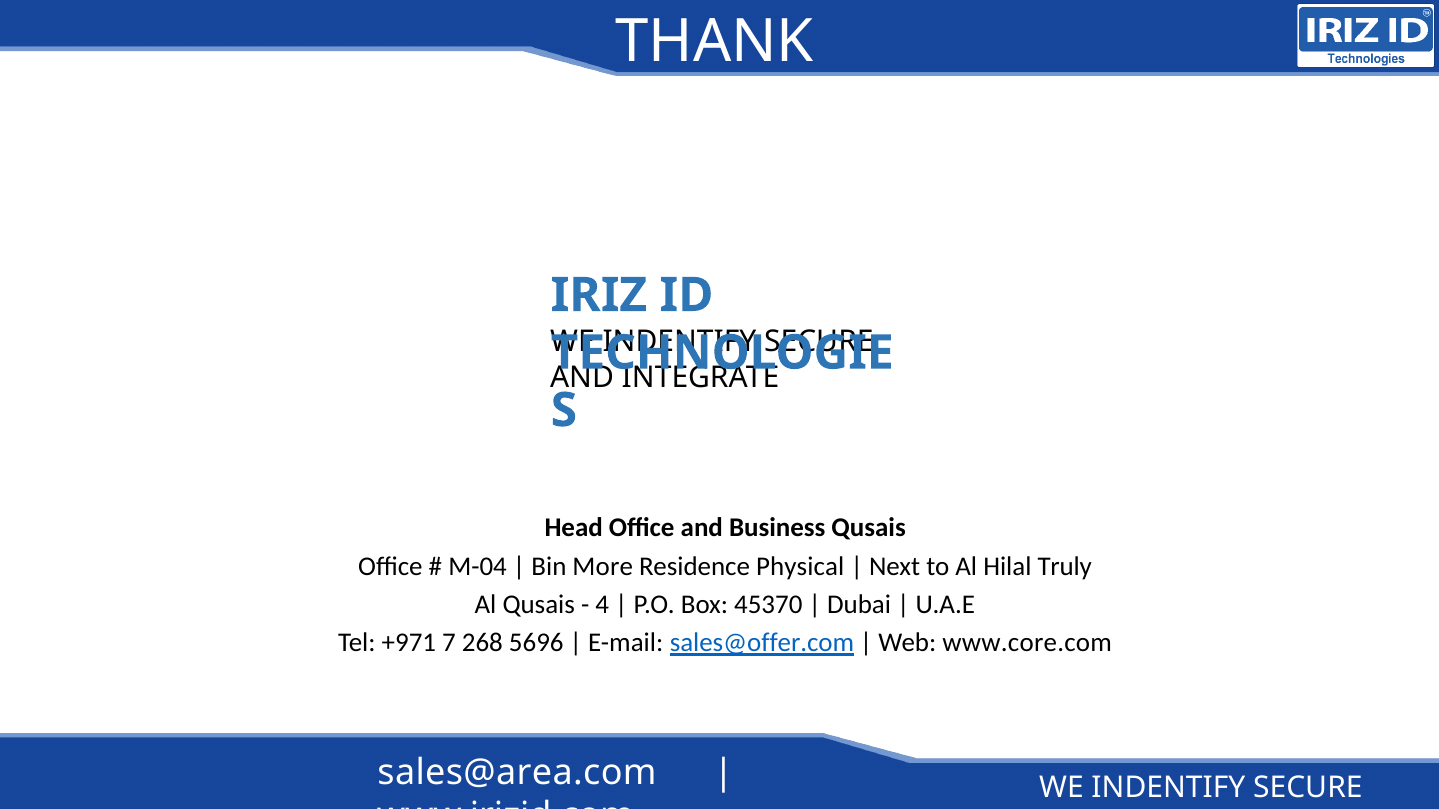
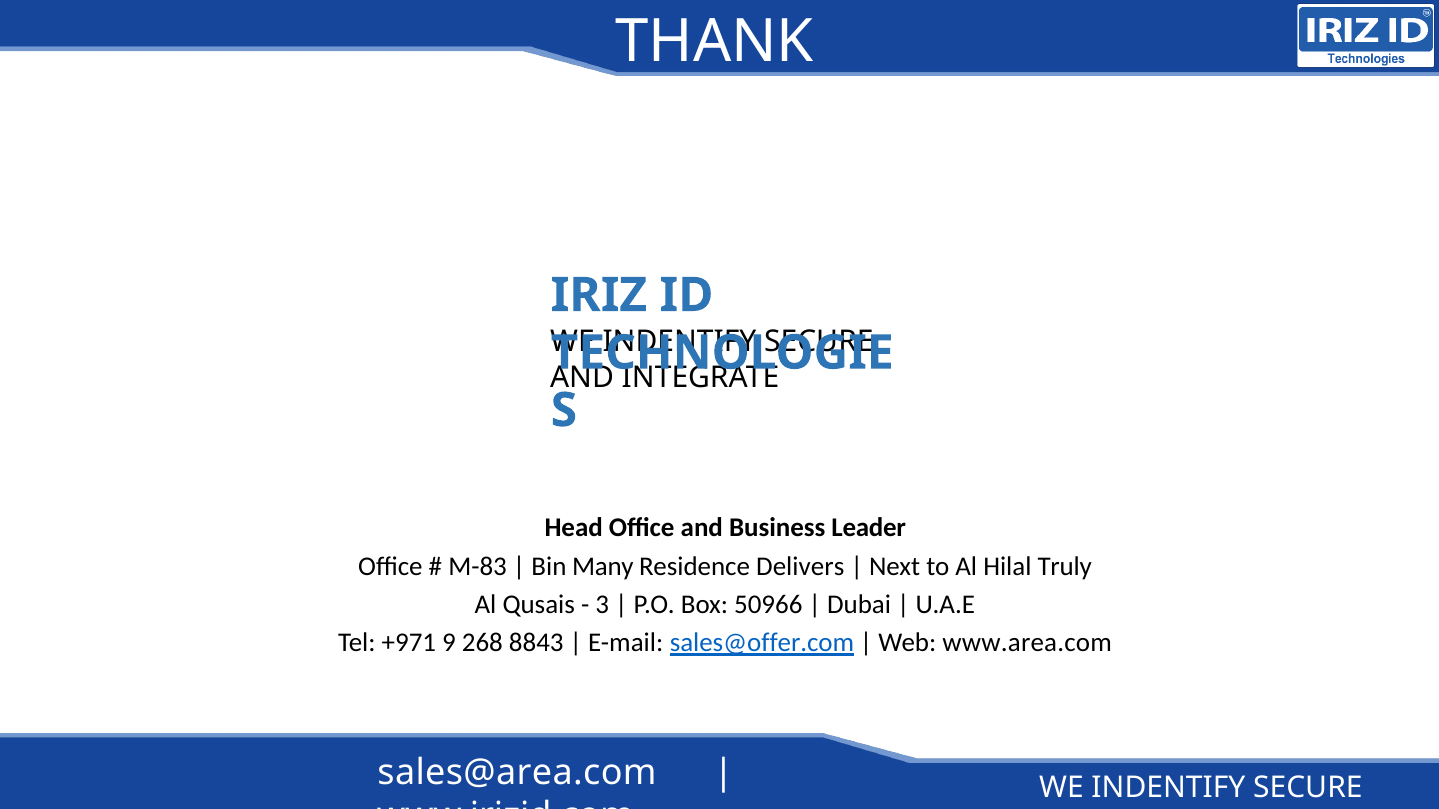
Business Qusais: Qusais -> Leader (869, 528)
M-04: M-04 -> M-83 (478, 567)
More: More -> Many (603, 567)
Physical: Physical -> Delivers (800, 567)
4: 4 -> 3 (602, 605)
45370: 45370 -> 50966 (768, 605)
7: 7 -> 9 (449, 643)
5696: 5696 -> 8843 (536, 643)
www.core.com: www.core.com -> www.area.com (1027, 643)
